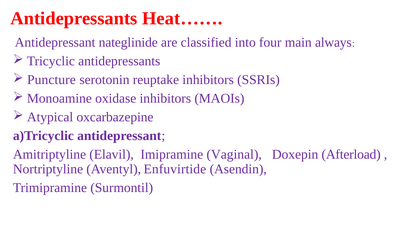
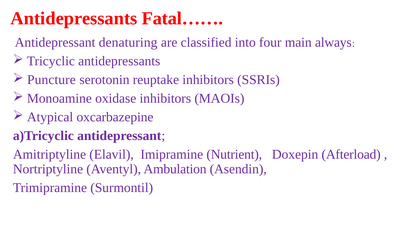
Heat……: Heat…… -> Fatal…… (182, 19)
nateglinide: nateglinide -> denaturing (128, 43)
Vaginal: Vaginal -> Nutrient (234, 155)
Enfuvirtide: Enfuvirtide -> Ambulation (175, 170)
